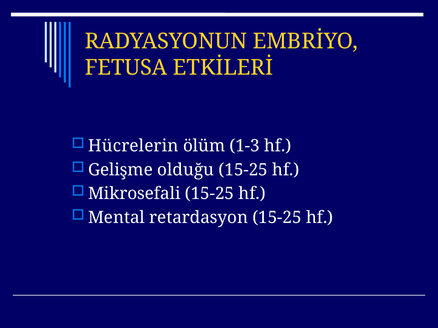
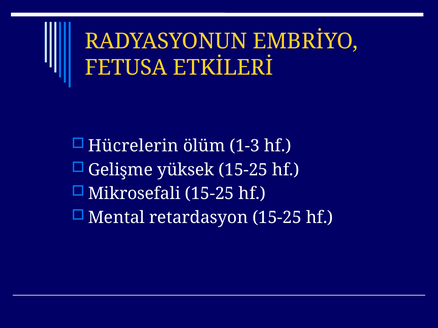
olduğu: olduğu -> yüksek (186, 170)
